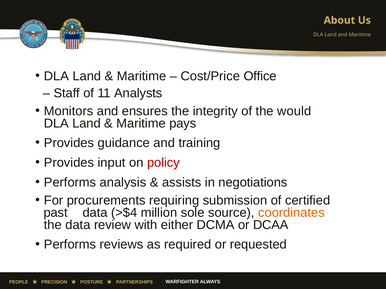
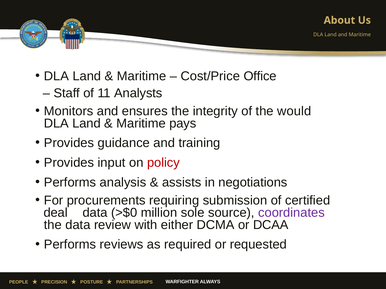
past: past -> deal (56, 213)
>$4: >$4 -> >$0 (124, 213)
coordinates colour: orange -> purple (291, 213)
